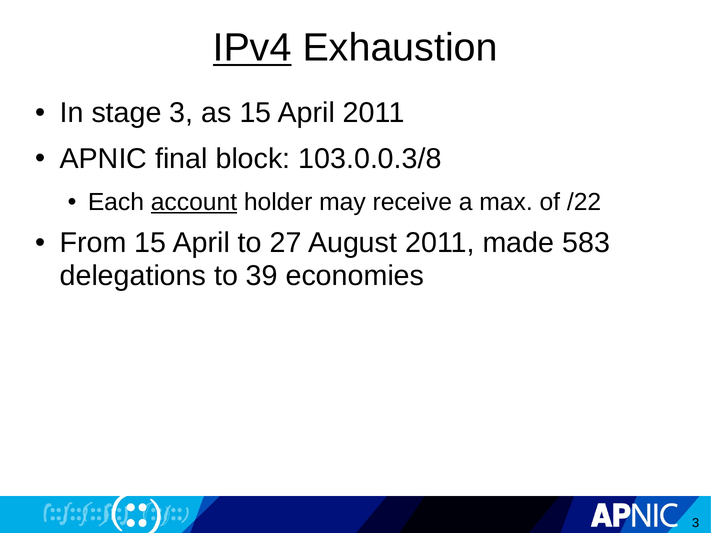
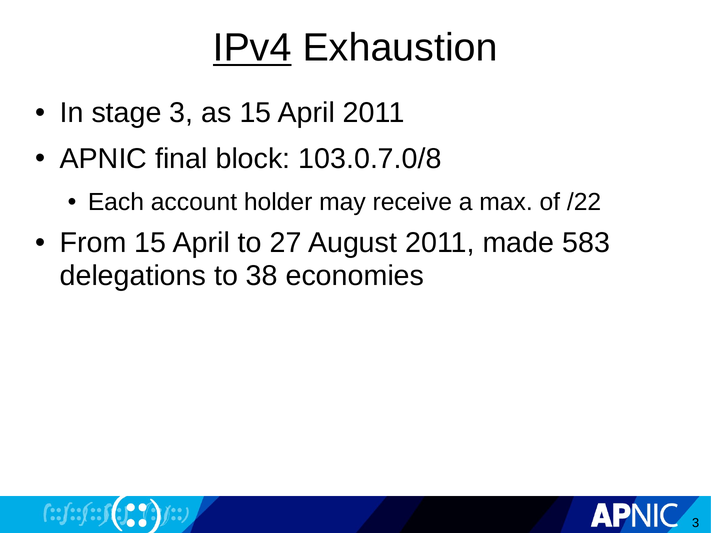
103.0.0.3/8: 103.0.0.3/8 -> 103.0.7.0/8 (370, 159)
account underline: present -> none (194, 202)
39: 39 -> 38 (262, 276)
